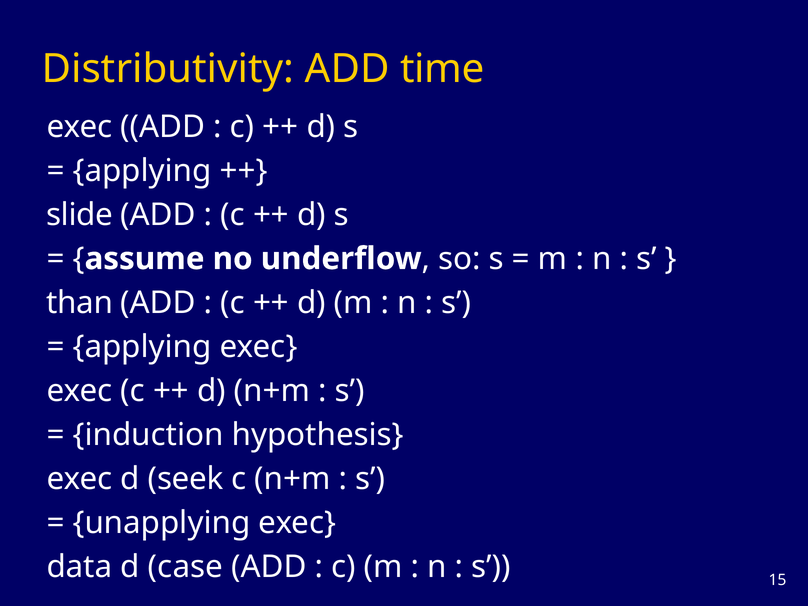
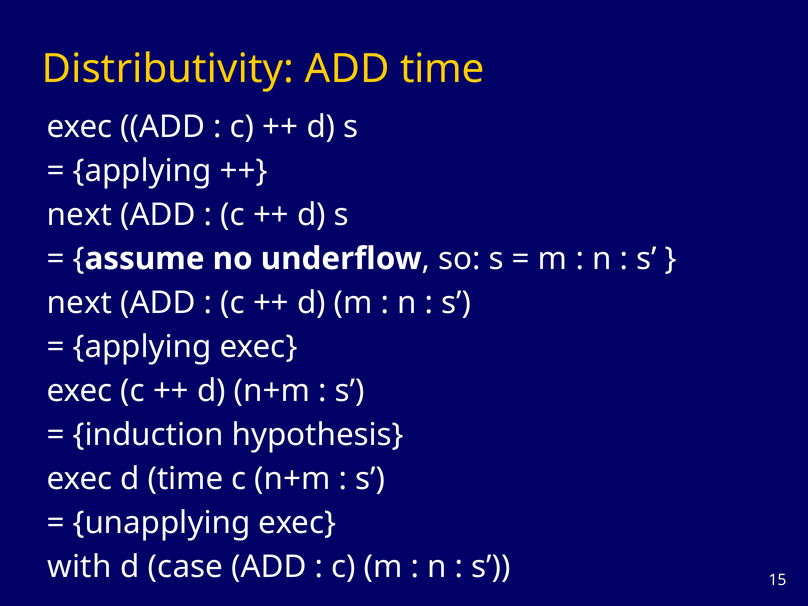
slide: slide -> next (79, 215)
than: than -> next (79, 303)
d seek: seek -> time (186, 479)
data: data -> with (79, 567)
